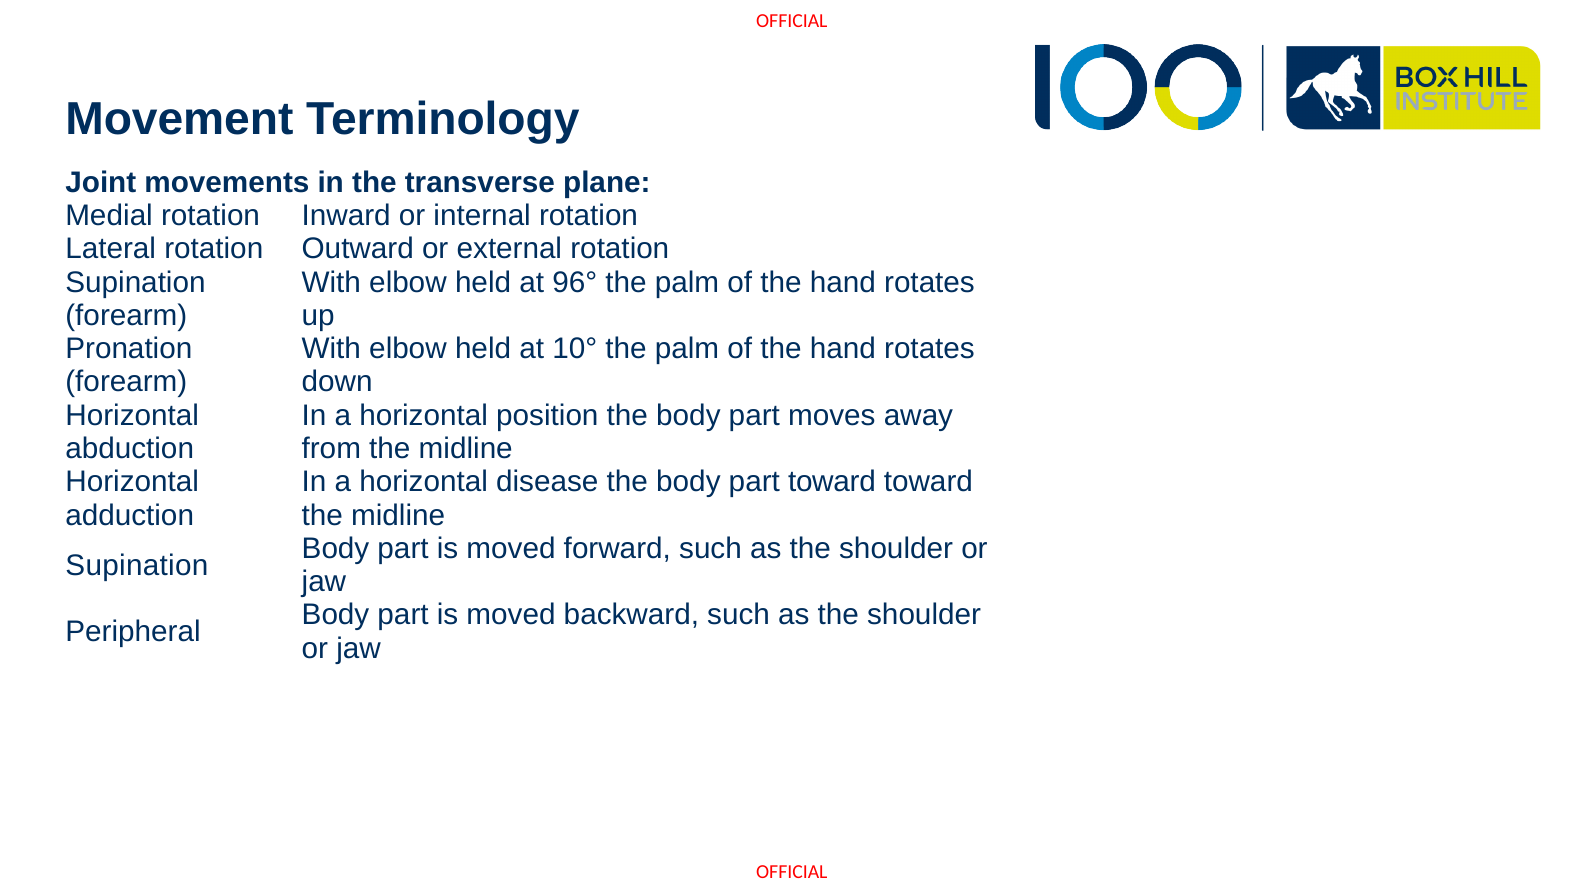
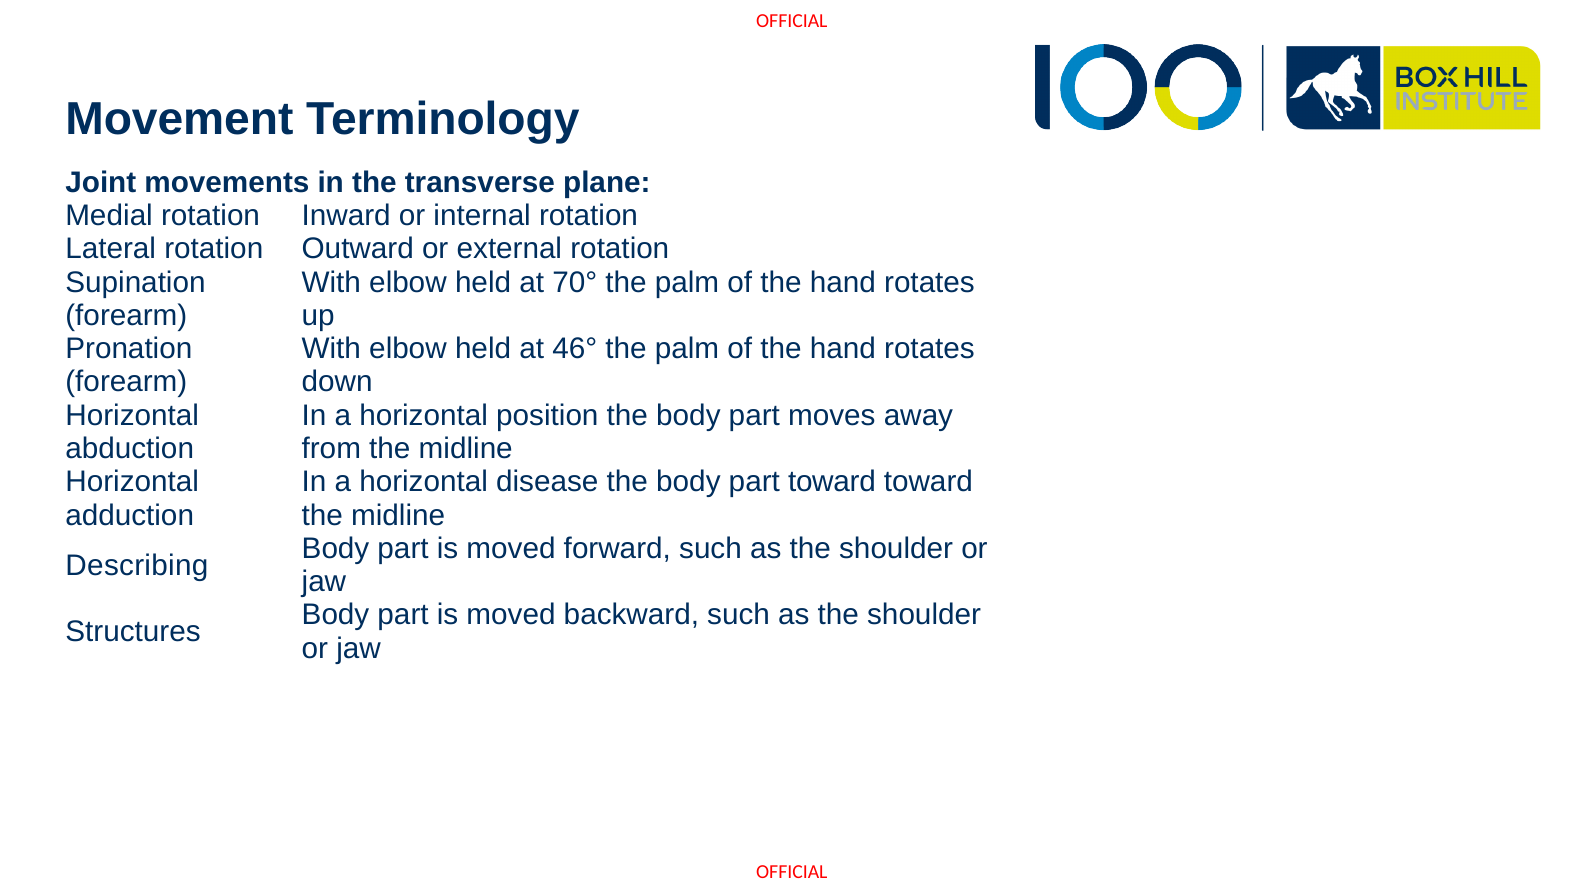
96°: 96° -> 70° (575, 282)
10°: 10° -> 46° (575, 349)
Supination: Supination -> Describing (137, 565)
Peripheral: Peripheral -> Structures (133, 632)
